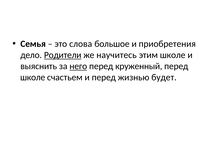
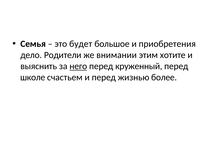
слова: слова -> будет (81, 44)
Родители underline: present -> none (63, 55)
научитесь: научитесь -> внимании (117, 55)
этим школе: школе -> хотите (173, 55)
будет: будет -> более (164, 77)
